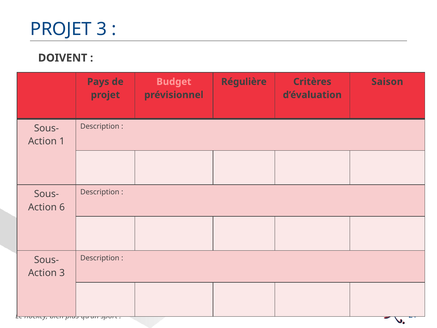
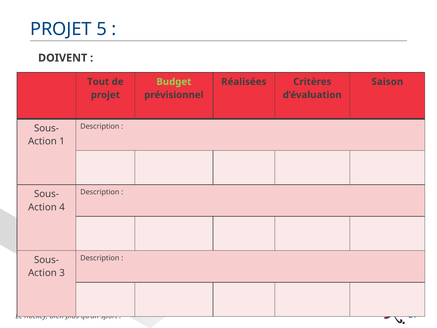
PROJET 3: 3 -> 5 (102, 29)
Pays: Pays -> Tout (98, 82)
Budget colour: pink -> light green (174, 82)
Régulière: Régulière -> Réalisées (244, 82)
6: 6 -> 4 (62, 207)
